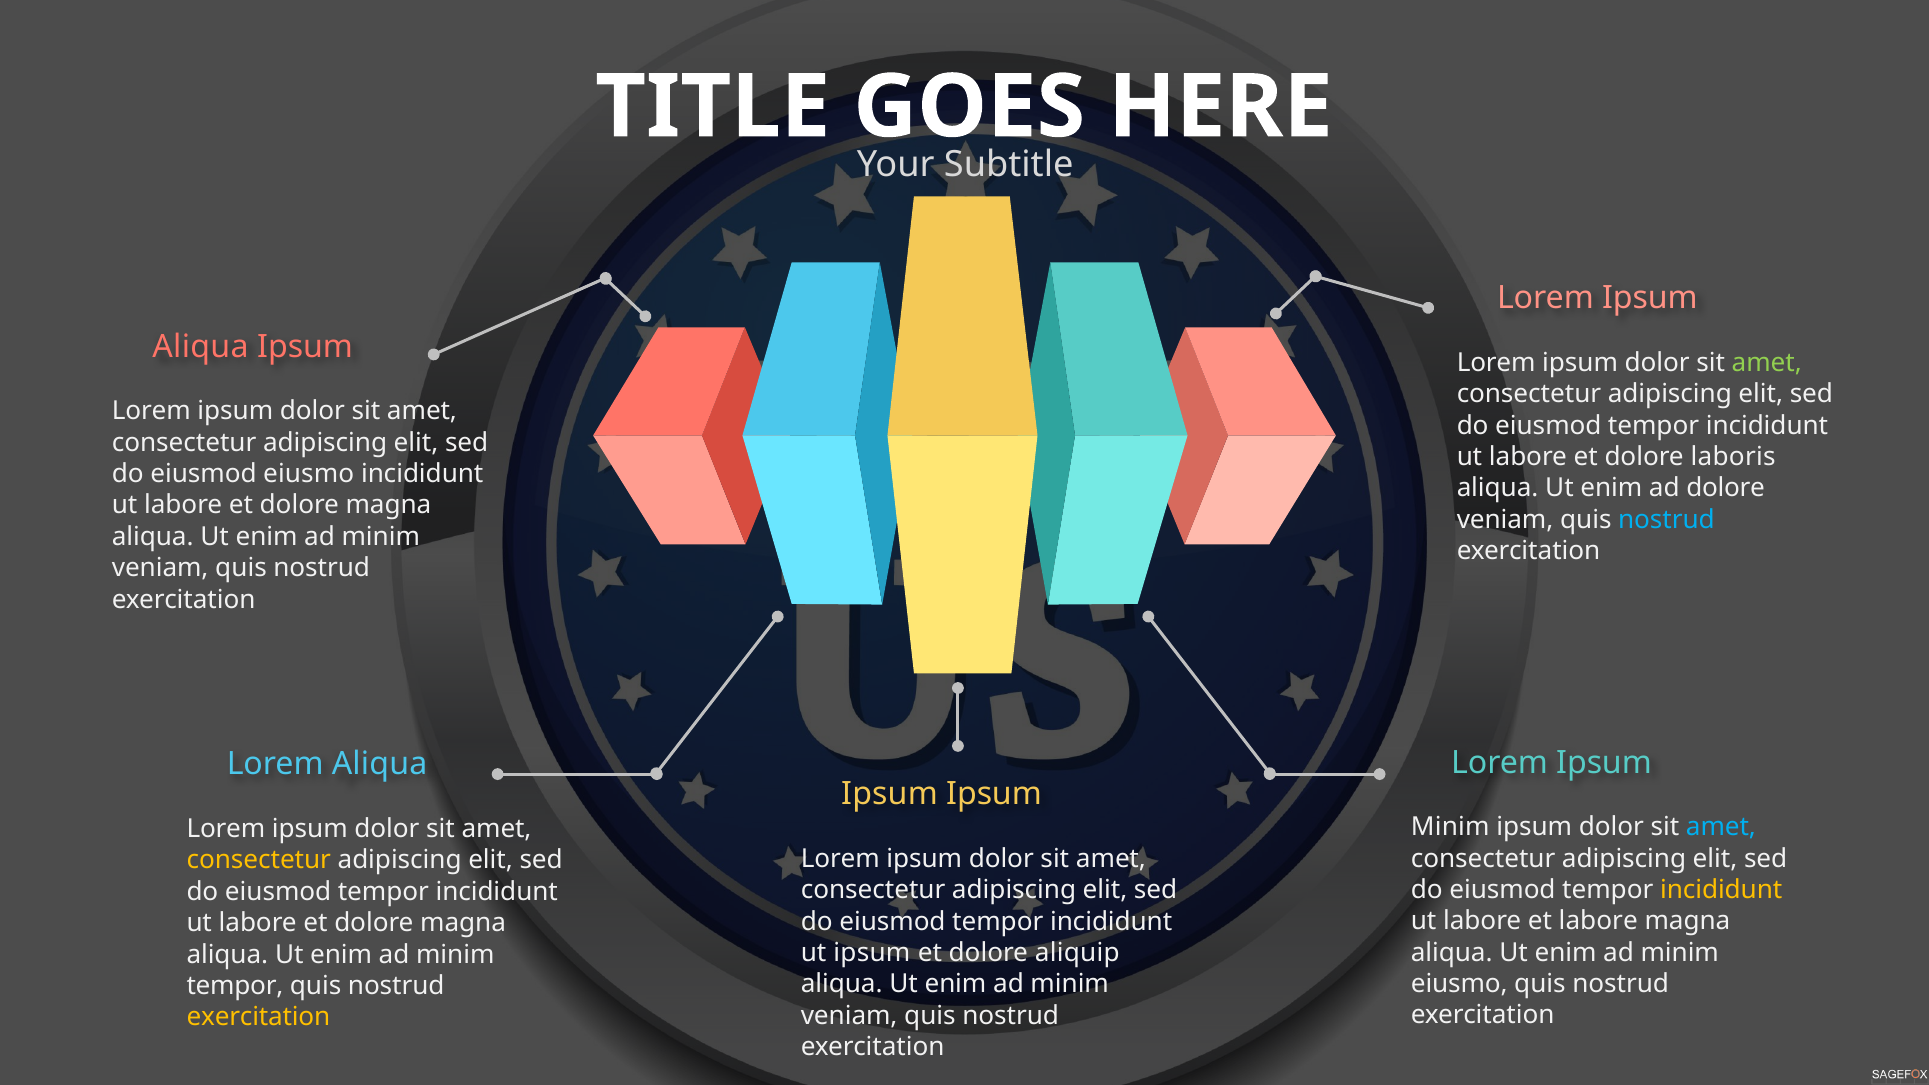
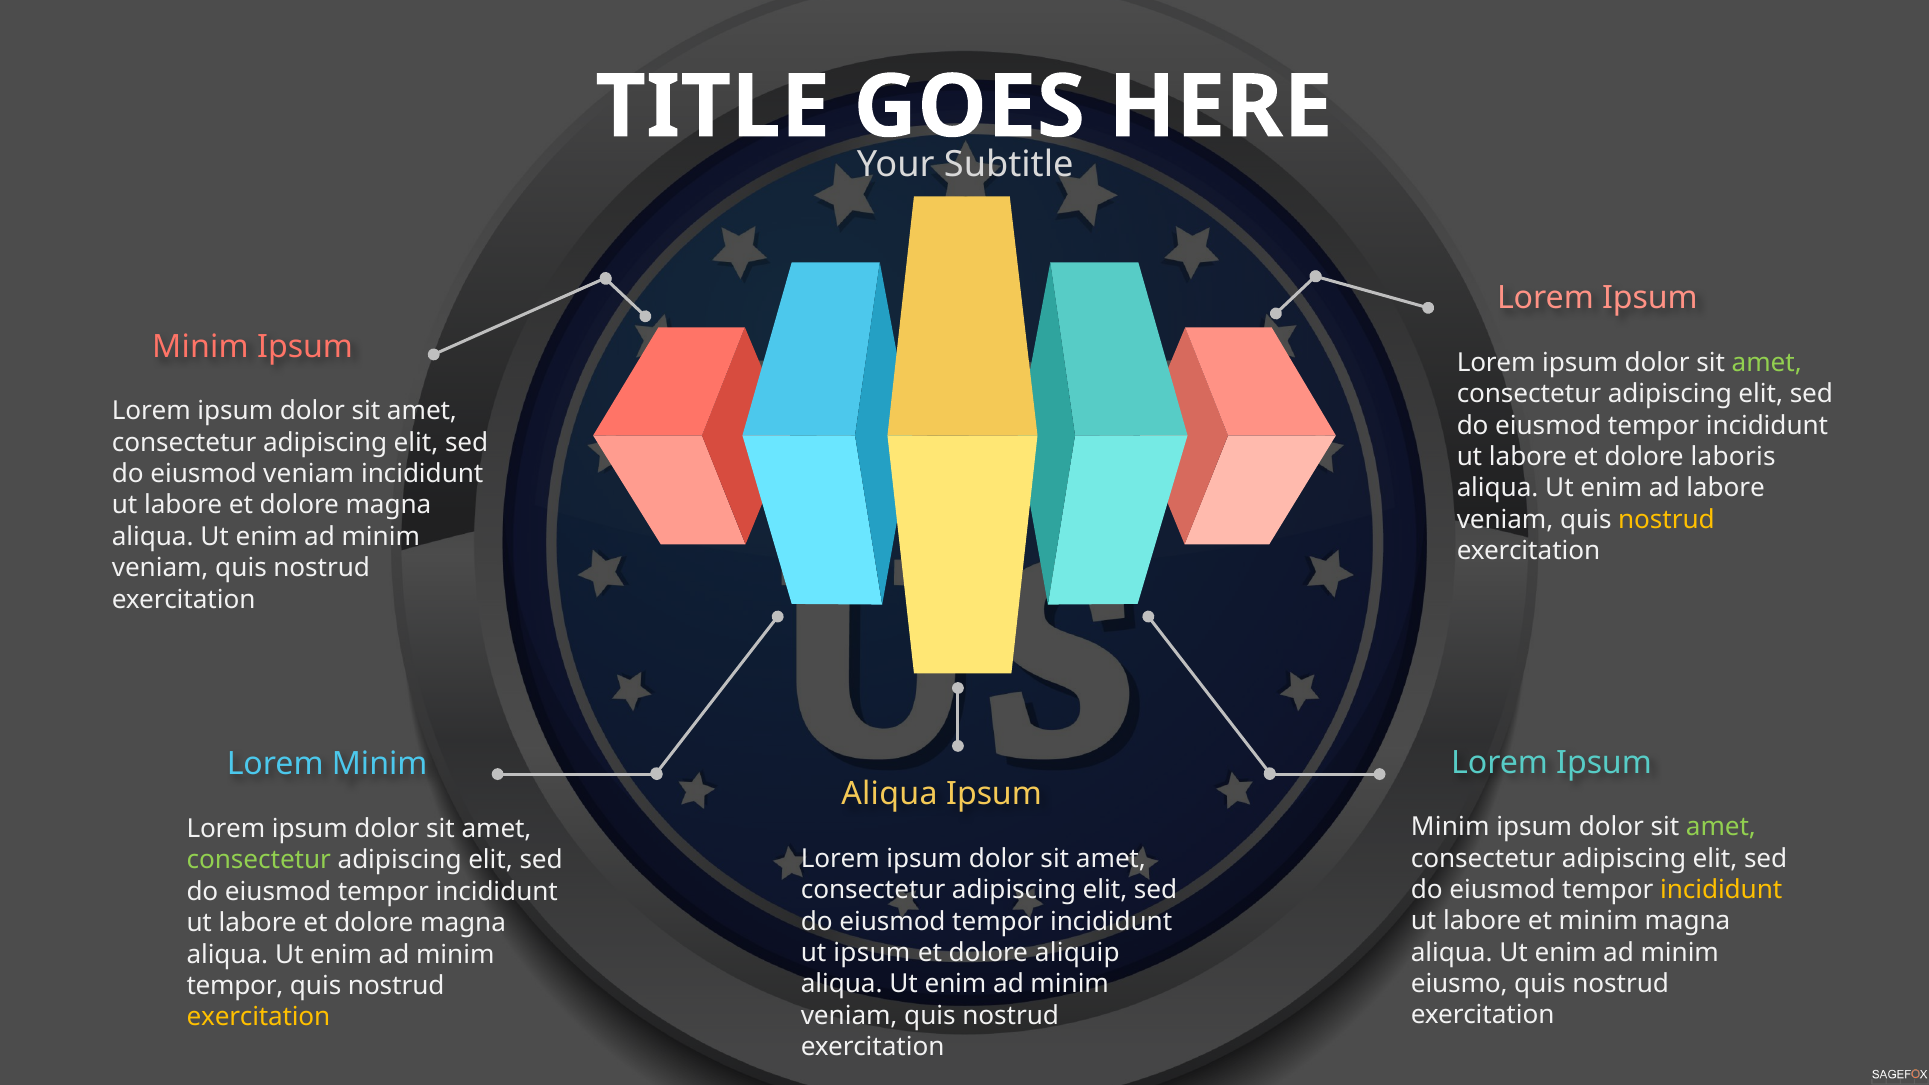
Aliqua: Aliqua -> Minim (201, 347)
eiusmod eiusmo: eiusmo -> veniam (309, 474)
ad dolore: dolore -> labore (1726, 488)
nostrud colour: light blue -> yellow (1666, 520)
Lorem Aliqua: Aliqua -> Minim (380, 764)
Ipsum: Ipsum -> Aliqua (889, 794)
amet colour: light blue -> light green (1721, 827)
consectetur colour: yellow -> light green (259, 860)
et labore: labore -> minim (1598, 921)
